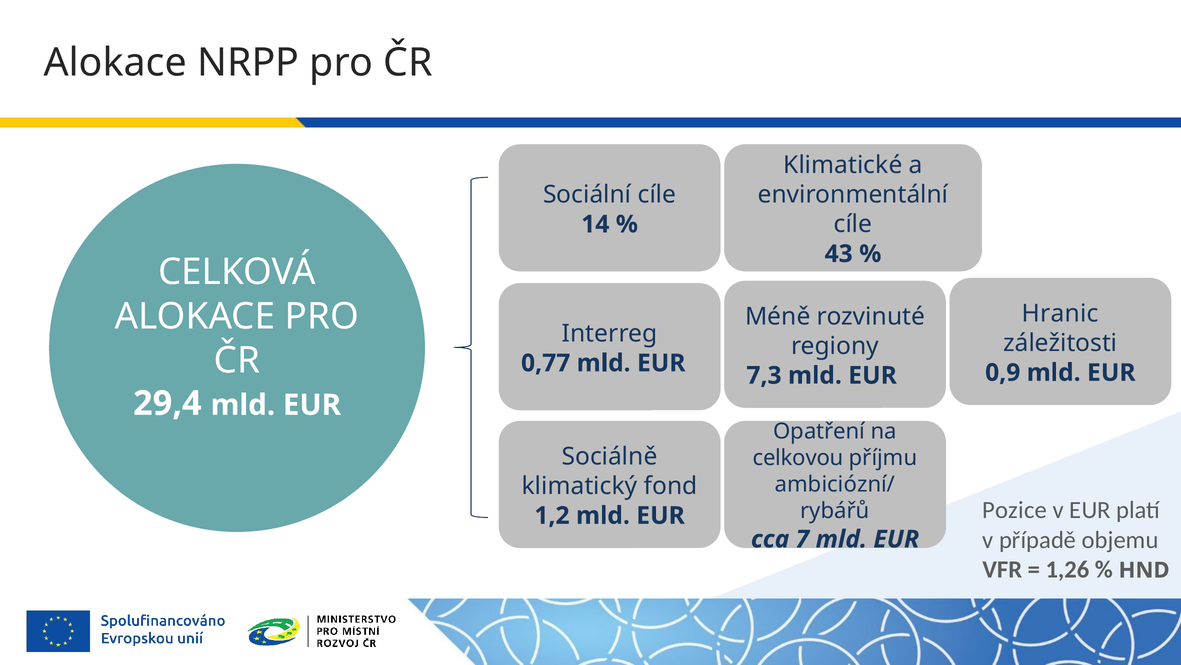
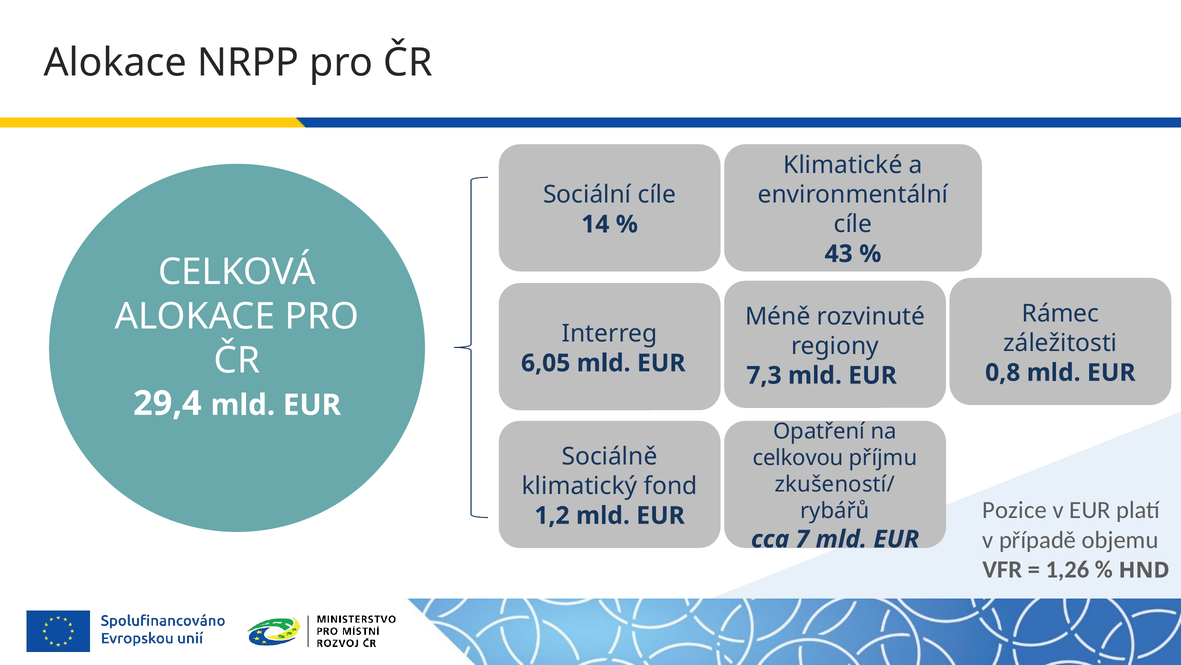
Hranic: Hranic -> Rámec (1060, 313)
0,77: 0,77 -> 6,05 (546, 363)
0,9: 0,9 -> 0,8 (1003, 372)
ambiciózní/: ambiciózní/ -> zkušeností/ (835, 484)
